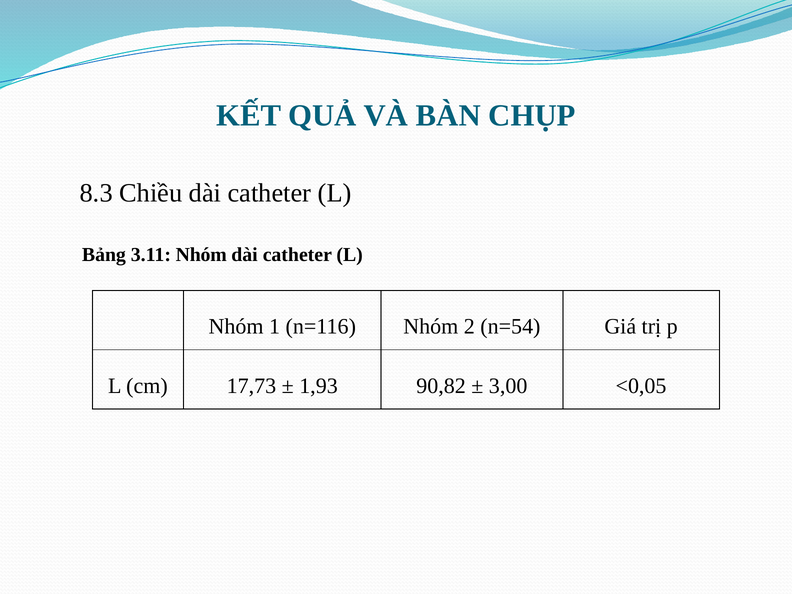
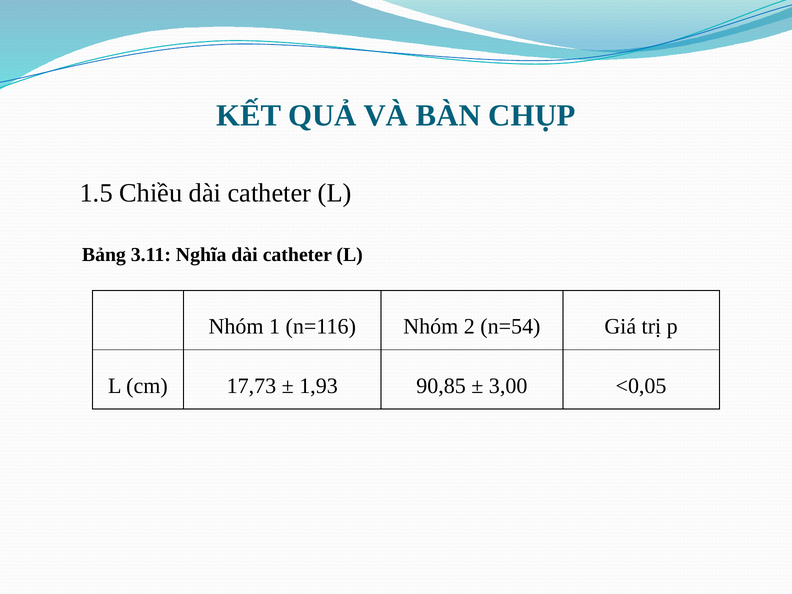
8.3: 8.3 -> 1.5 (96, 193)
3.11 Nhóm: Nhóm -> Nghĩa (201, 255)
90,82: 90,82 -> 90,85 (441, 386)
